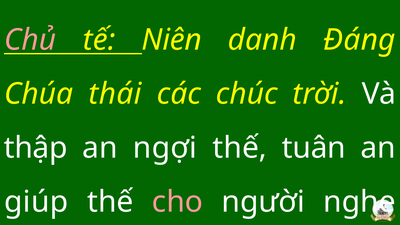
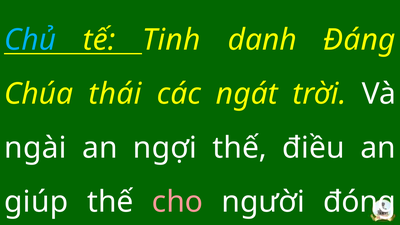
Chủ colour: pink -> light blue (30, 40)
Niên: Niên -> Tinh (171, 40)
chúc: chúc -> ngát (247, 94)
thập: thập -> ngài (35, 148)
tuân: tuân -> điều (314, 148)
nghe: nghe -> đóng (360, 202)
